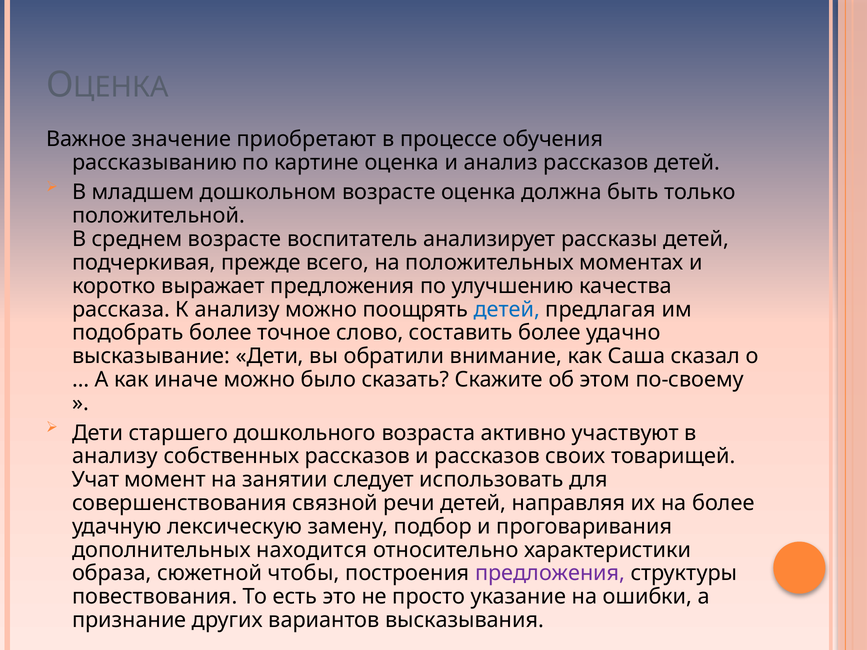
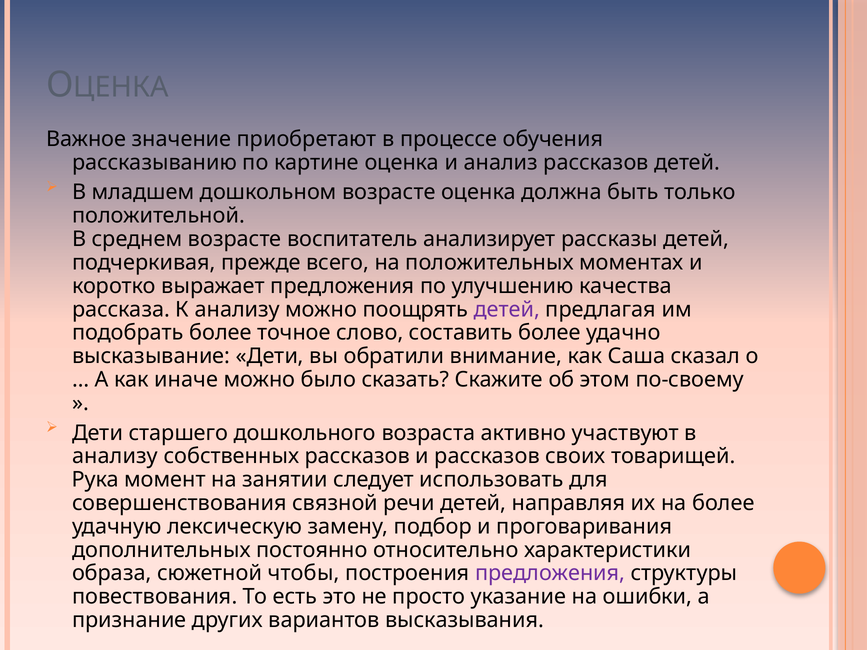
детей colour: blue -> purple (507, 309)
Учат: Учат -> Рука (95, 480)
находится: находится -> постоянно (312, 550)
